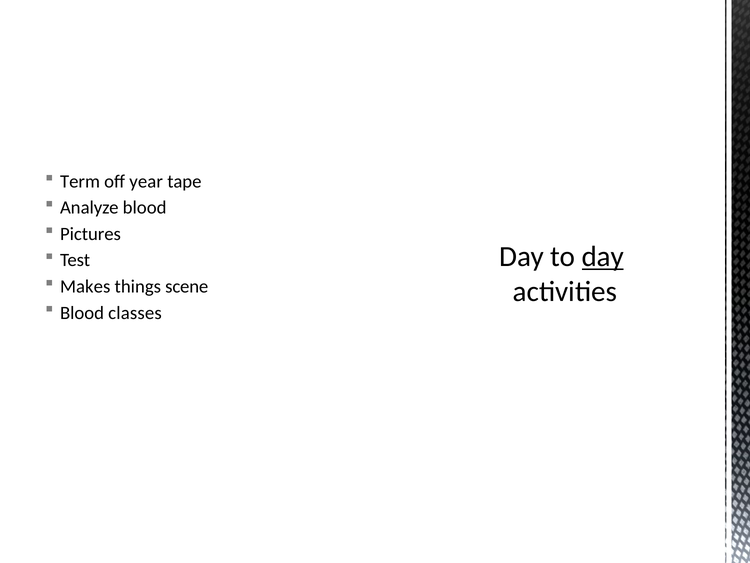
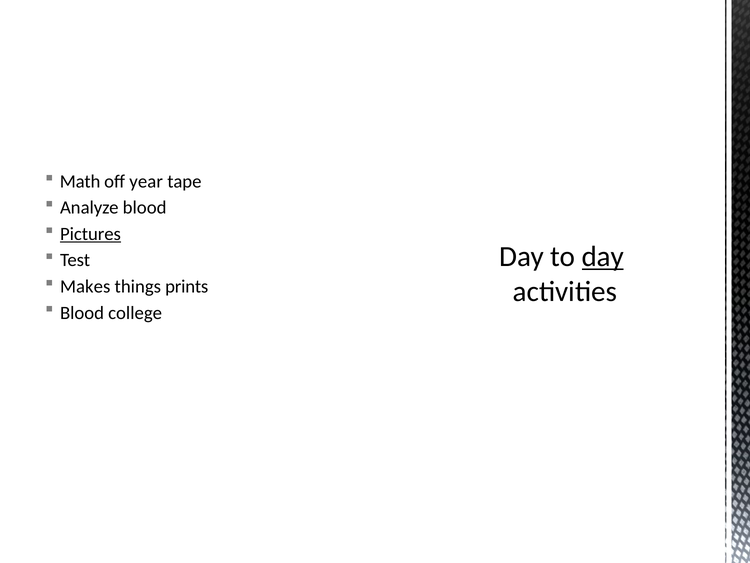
Term: Term -> Math (80, 181)
Pictures underline: none -> present (90, 234)
scene: scene -> prints (187, 286)
classes: classes -> college (135, 313)
